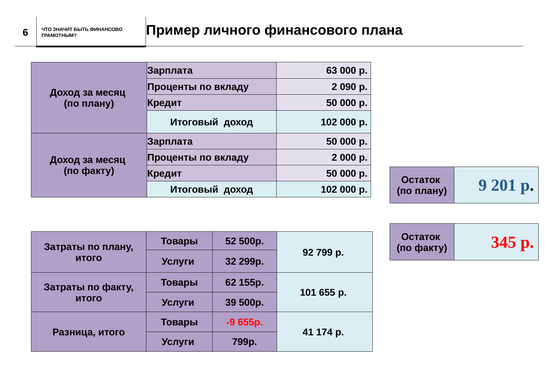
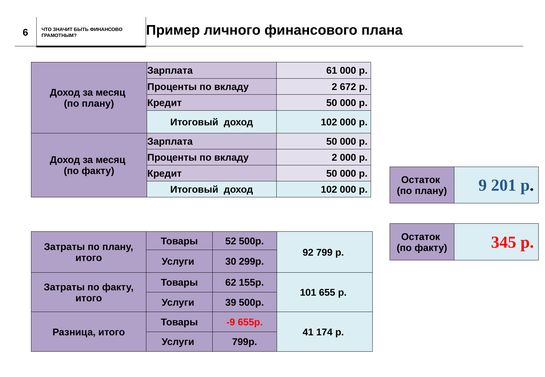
63: 63 -> 61 (332, 71)
090: 090 -> 672 (348, 87)
32: 32 -> 30 (231, 262)
